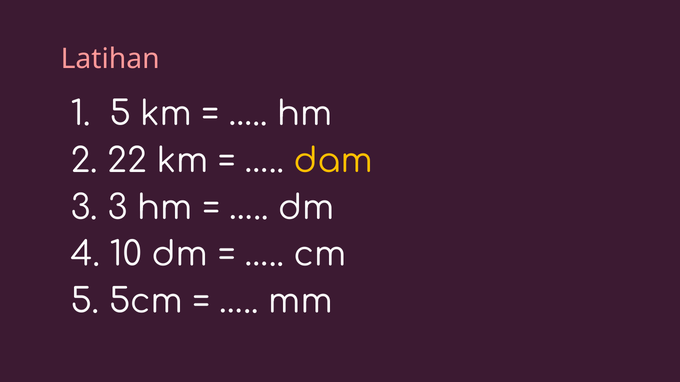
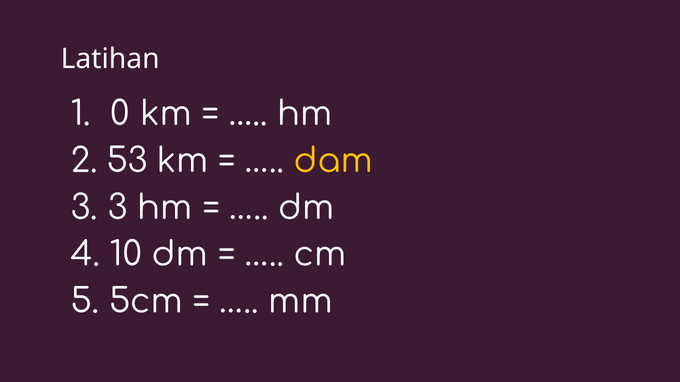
Latihan colour: pink -> white (110, 59)
1 5: 5 -> 0 (120, 114)
22: 22 -> 53 (127, 161)
